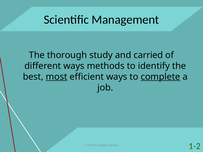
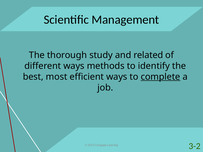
carried: carried -> related (148, 55)
most underline: present -> none (57, 77)
1-2: 1-2 -> 3-2 (195, 146)
